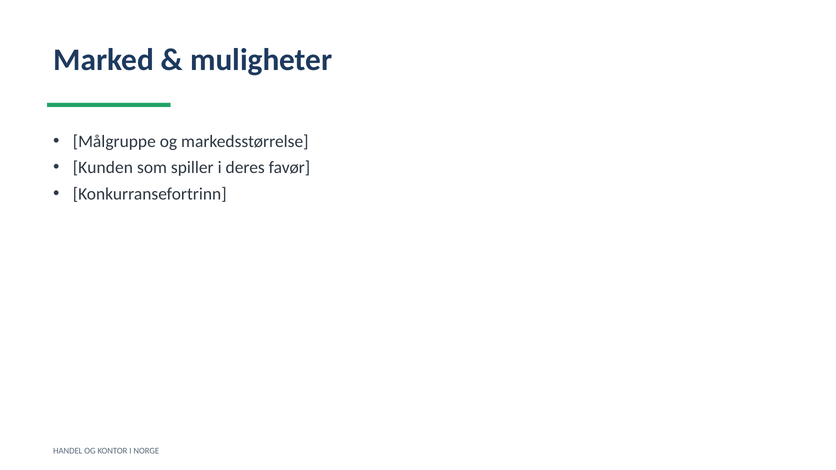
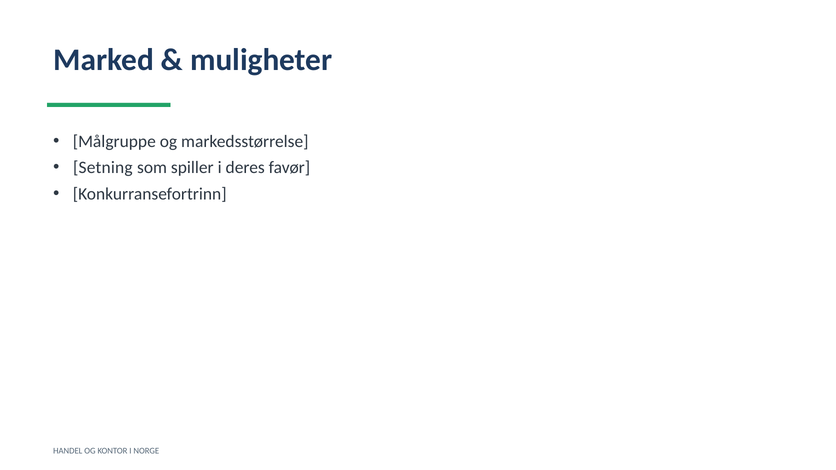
Kunden: Kunden -> Setning (103, 168)
